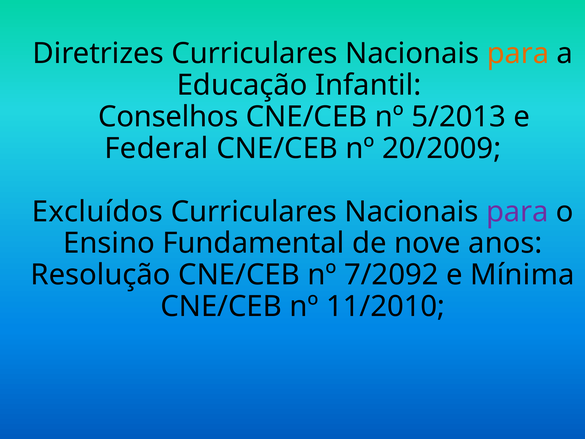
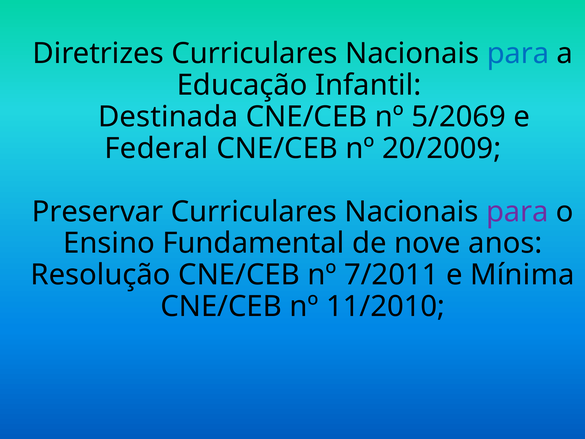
para colour: orange -> blue (518, 54)
Conselhos: Conselhos -> Destinada (168, 117)
5/2013: 5/2013 -> 5/2069 (459, 117)
Excluídos: Excluídos -> Preservar (98, 212)
7/2092: 7/2092 -> 7/2011 (391, 275)
